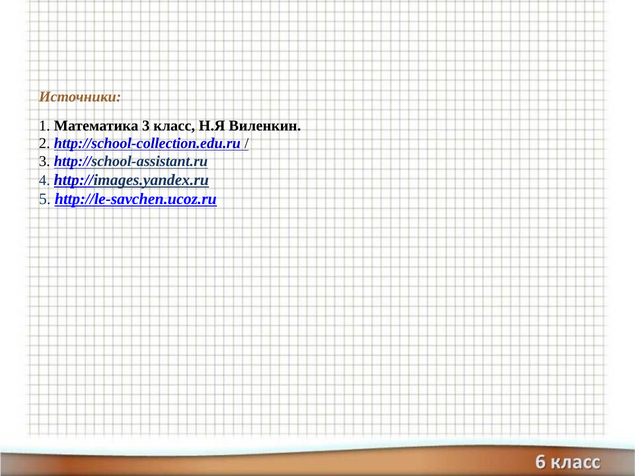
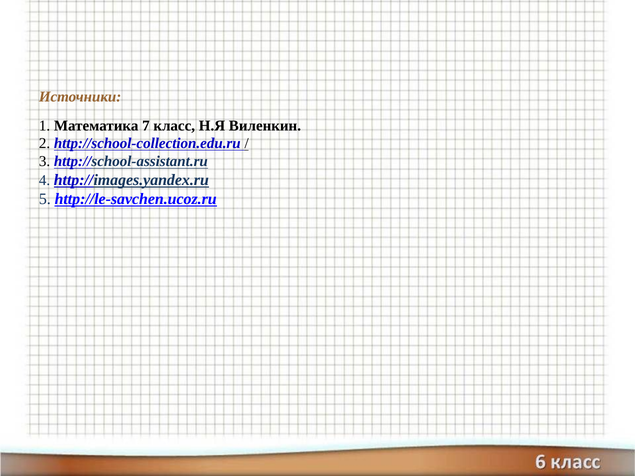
Математика 3: 3 -> 7 (146, 126)
